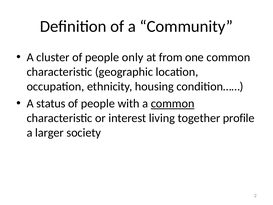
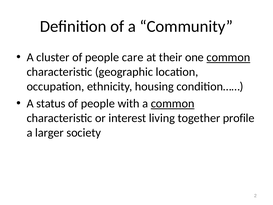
only: only -> care (133, 57)
from: from -> their (171, 57)
common underline: none -> present (228, 57)
